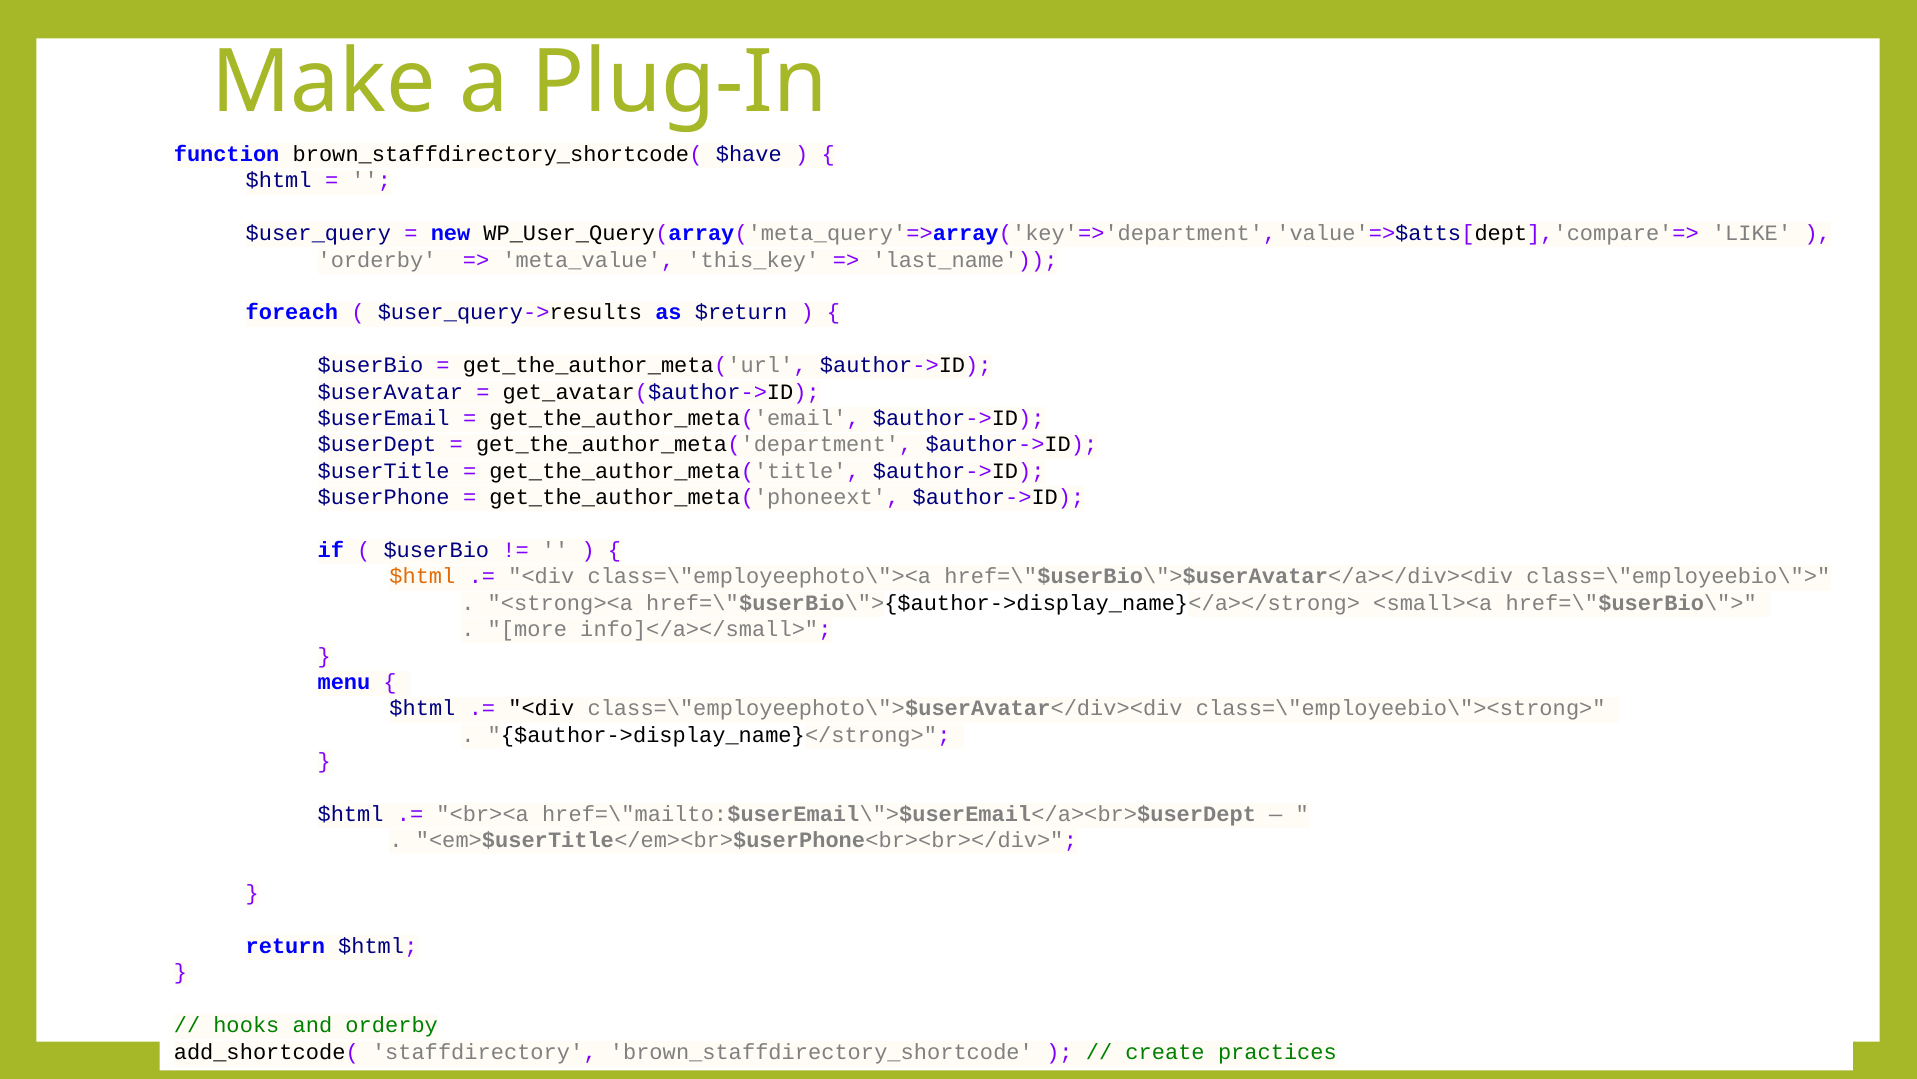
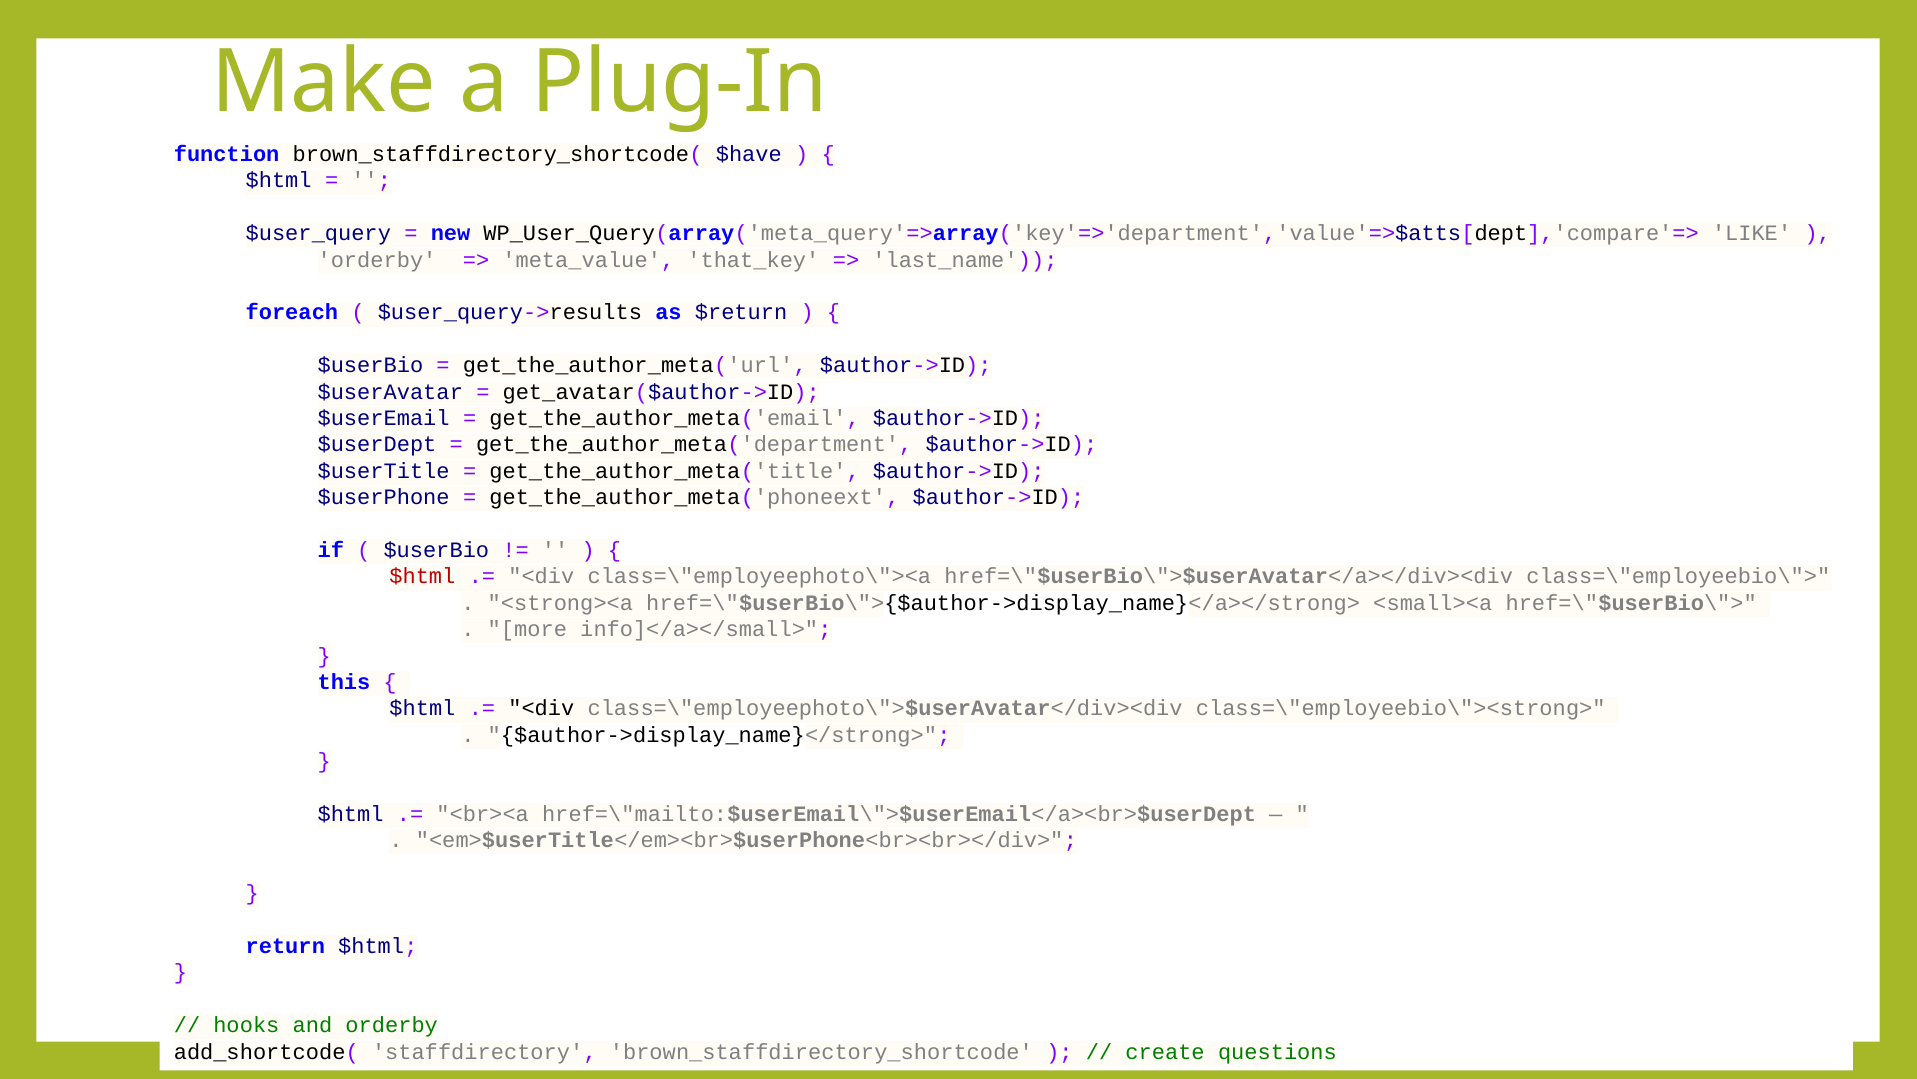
this_key: this_key -> that_key (753, 260)
$html colour: orange -> red (422, 576)
menu: menu -> this (344, 682)
practices: practices -> questions (1277, 1051)
